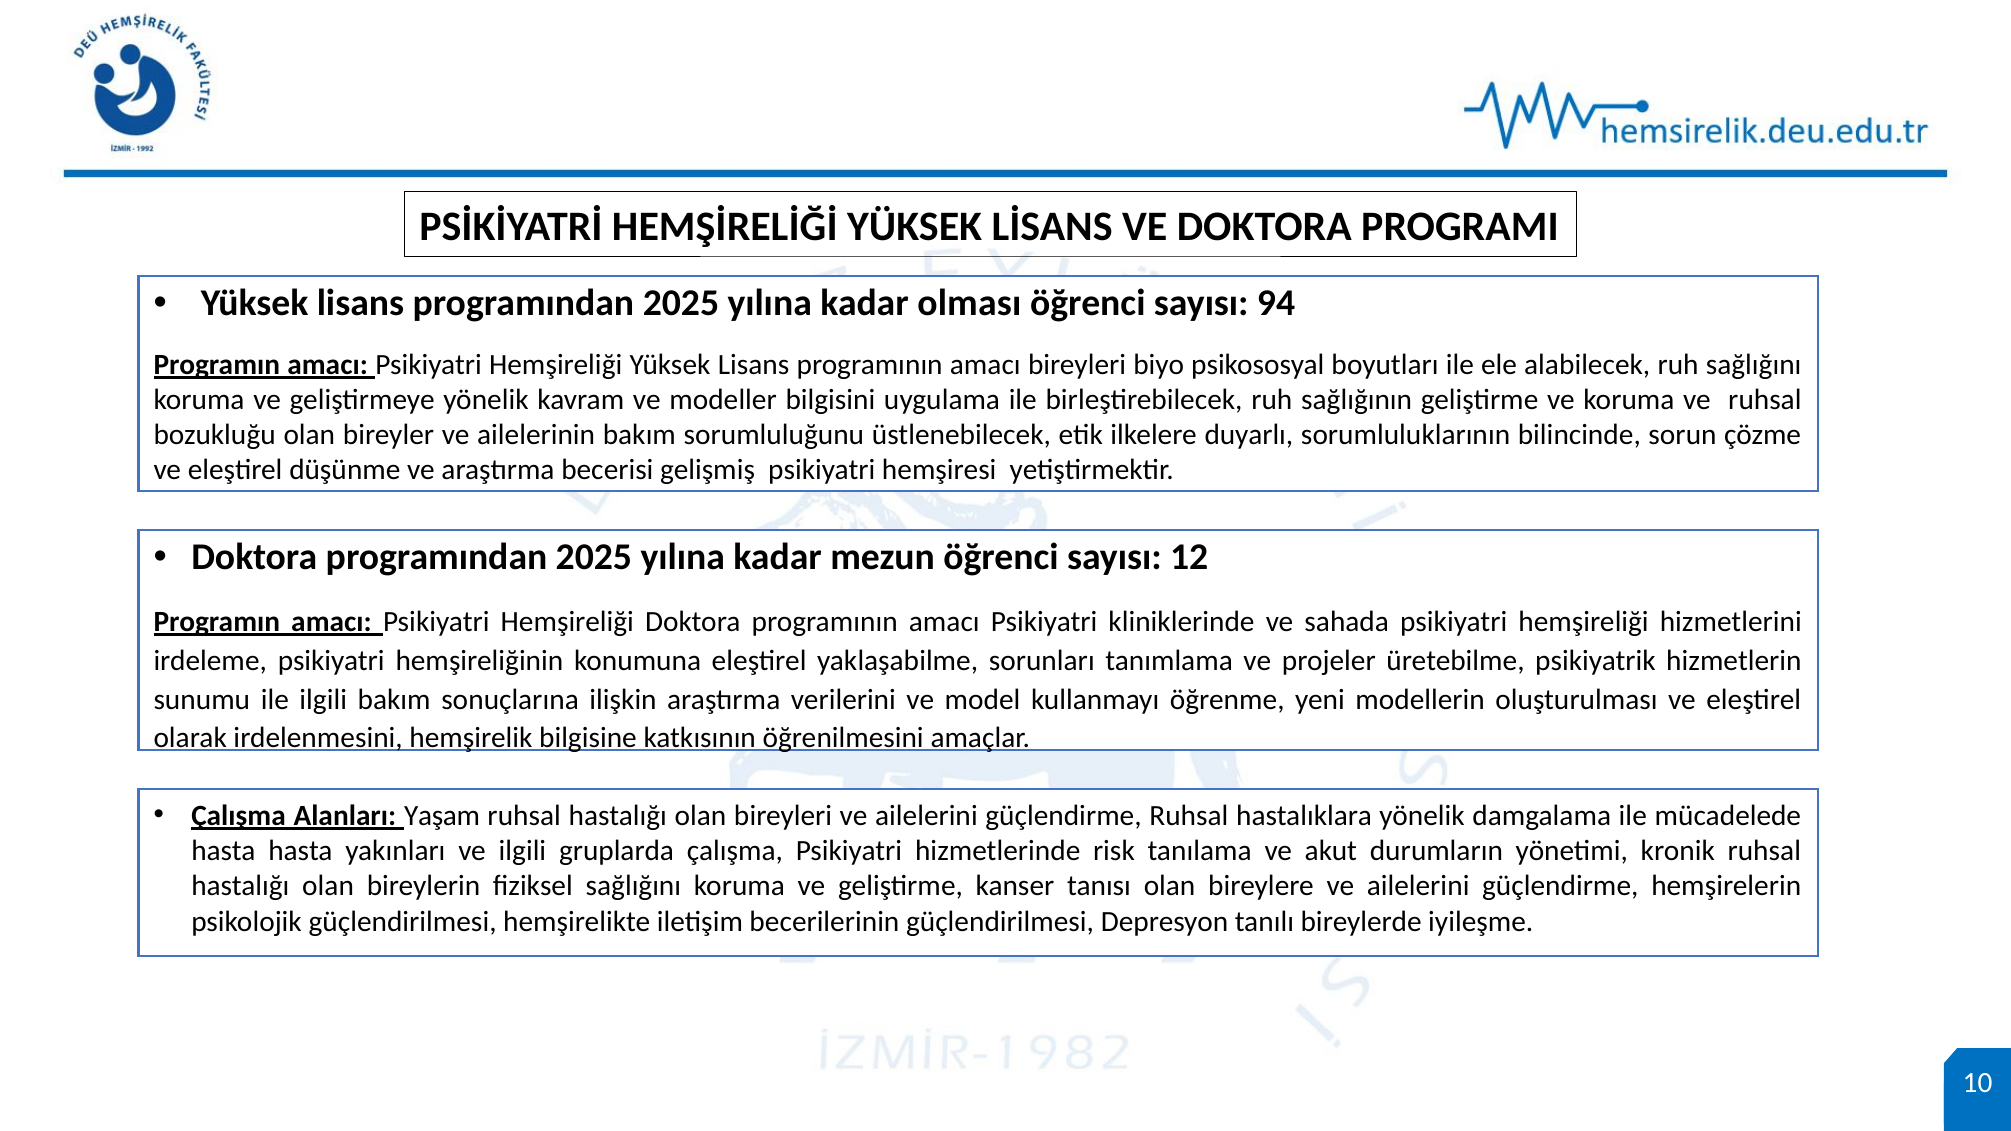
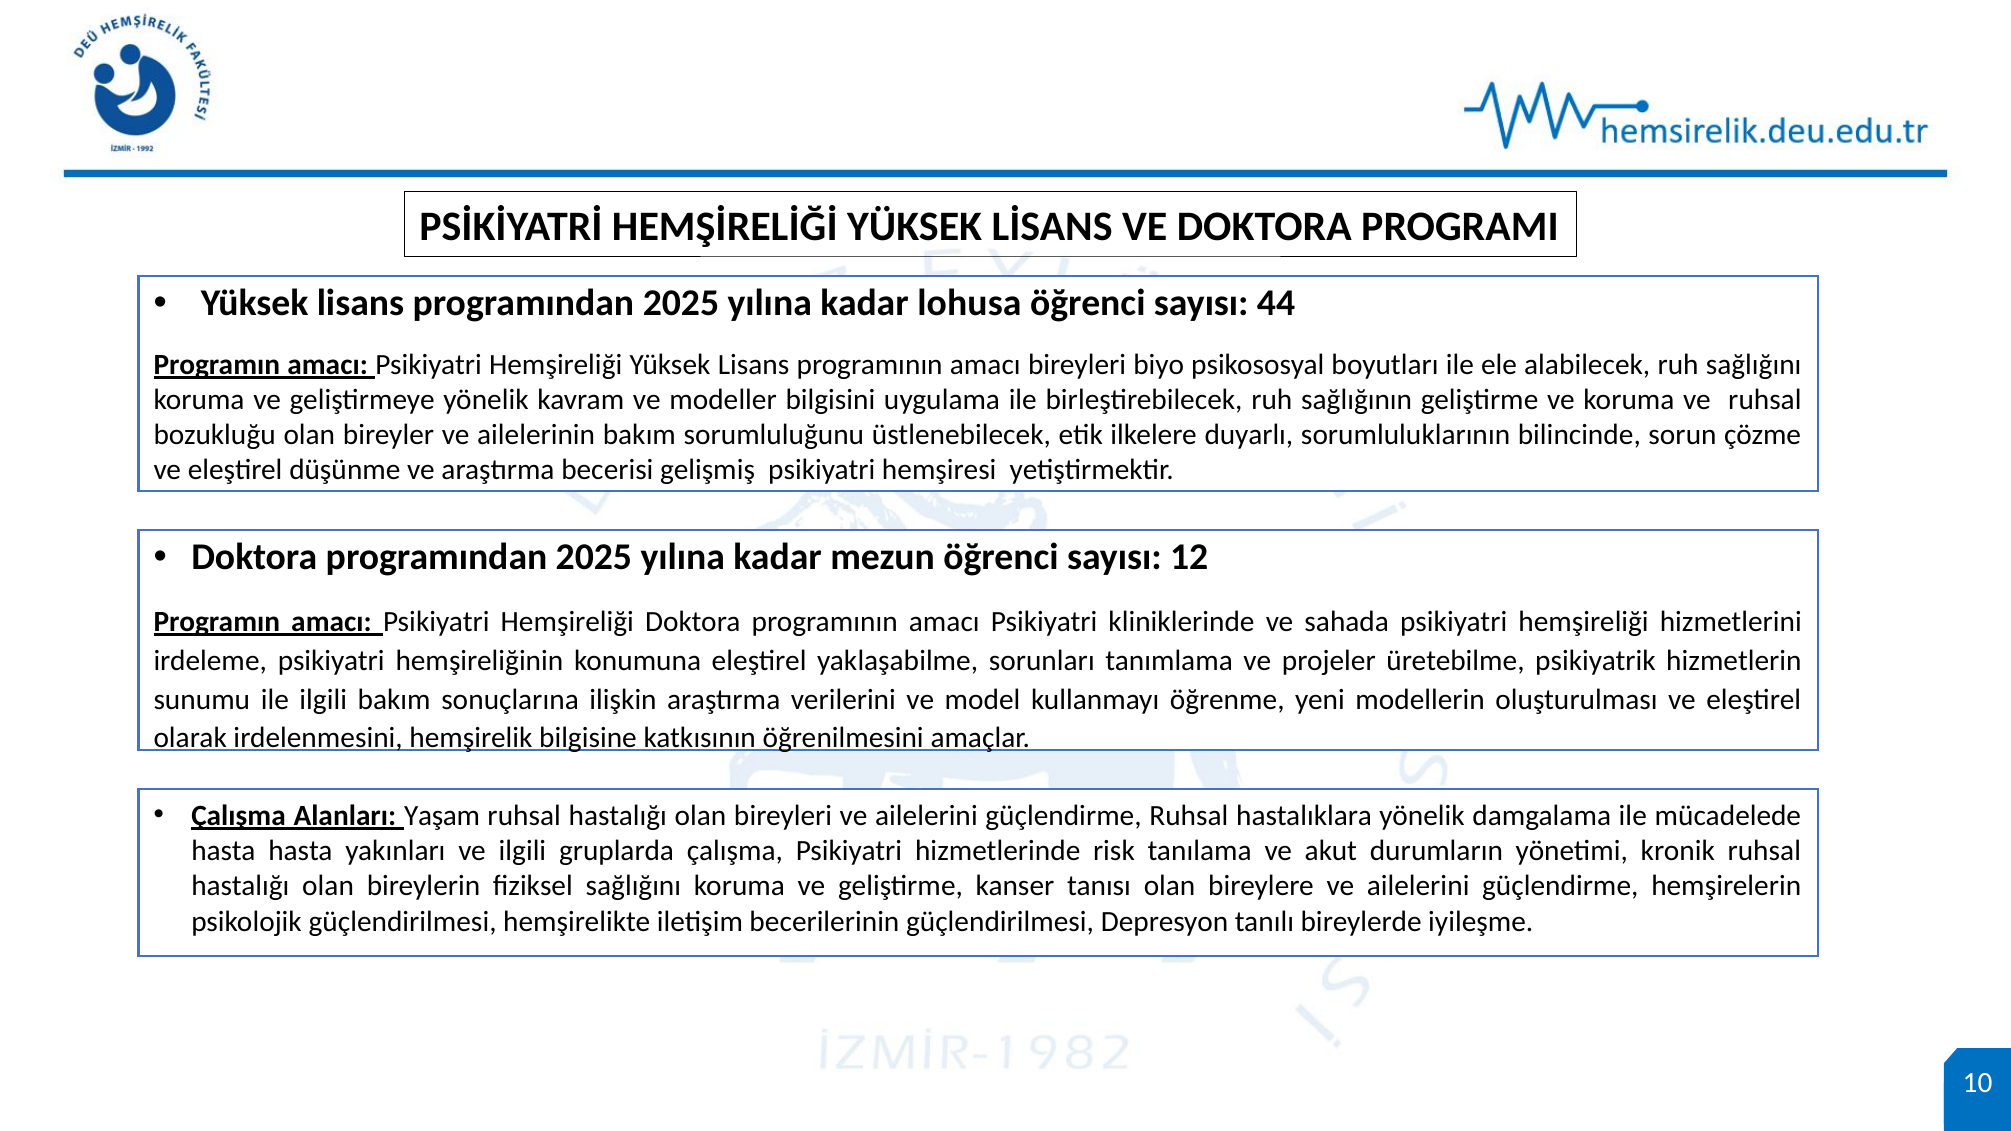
olması: olması -> lohusa (969, 303)
94: 94 -> 44 (1276, 303)
